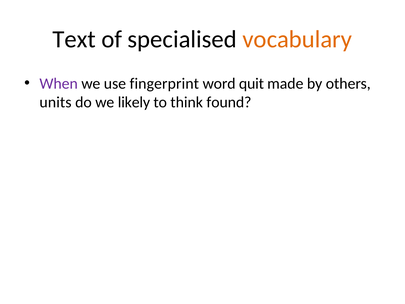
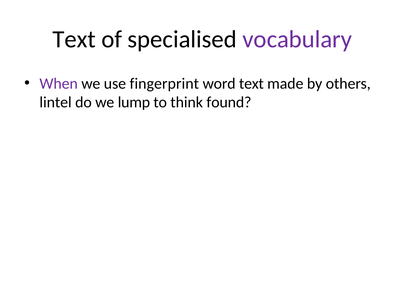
vocabulary colour: orange -> purple (297, 39)
word quit: quit -> text (251, 83)
units: units -> lintel (56, 102)
likely: likely -> lump (134, 102)
